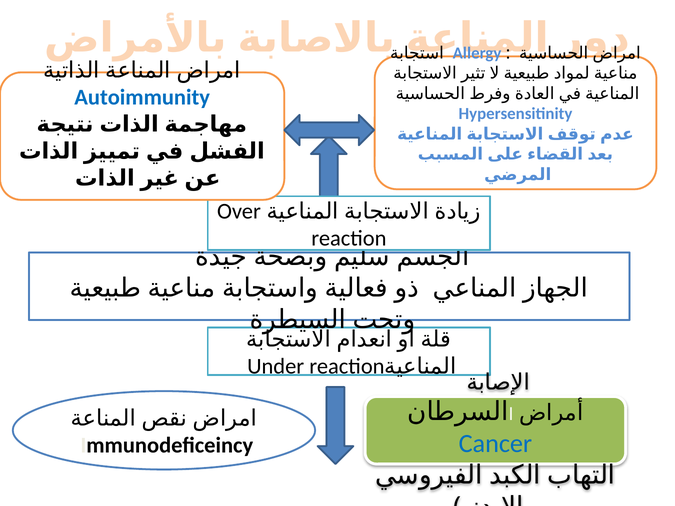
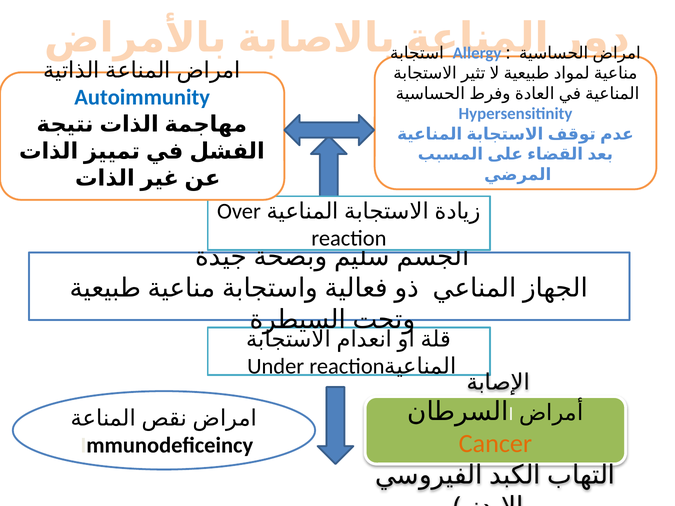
Cancer colour: blue -> orange (495, 444)
